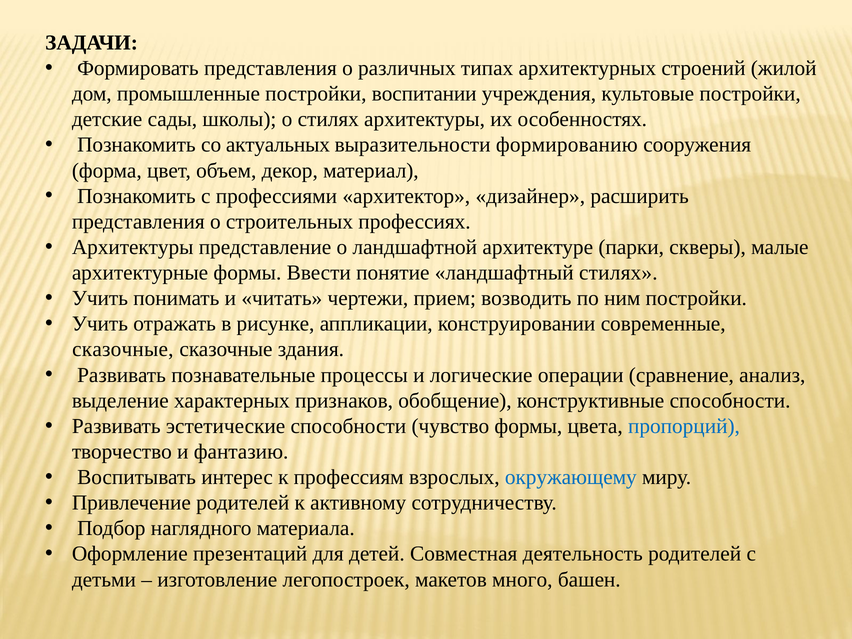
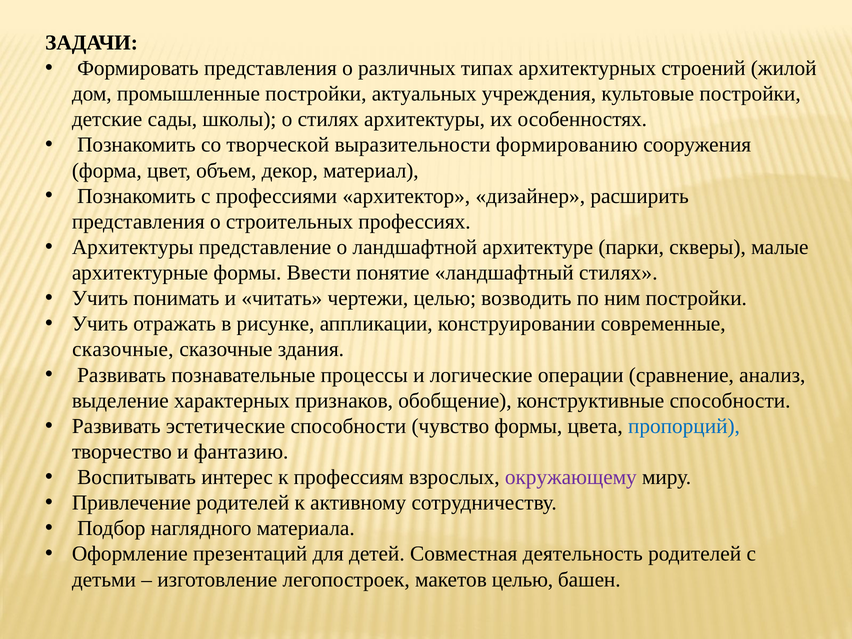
воспитании: воспитании -> актуальных (424, 94)
актуальных: актуальных -> творческой (278, 145)
чертежи прием: прием -> целью (445, 298)
окружающему colour: blue -> purple (571, 477)
макетов много: много -> целью (522, 579)
